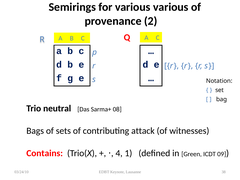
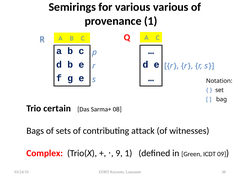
provenance 2: 2 -> 1 (151, 21)
neutral: neutral -> certain (57, 108)
Contains: Contains -> Complex (45, 153)
4: 4 -> 9 (119, 153)
